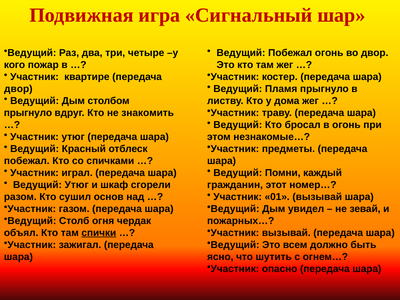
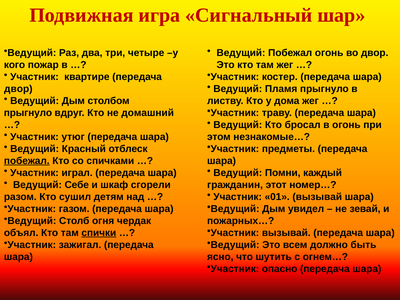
знакомить: знакомить -> домашний (148, 113)
побежал underline: none -> present (27, 161)
Ведущий Утюг: Утюг -> Себе (77, 185)
основ: основ -> детям (109, 197)
